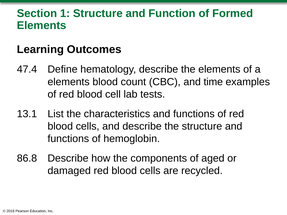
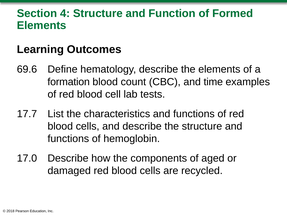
1: 1 -> 4 (65, 13)
47.4: 47.4 -> 69.6 (27, 69)
elements: elements -> formation (69, 82)
13.1: 13.1 -> 17.7 (27, 114)
86.8: 86.8 -> 17.0 (27, 158)
